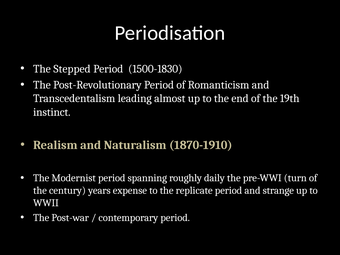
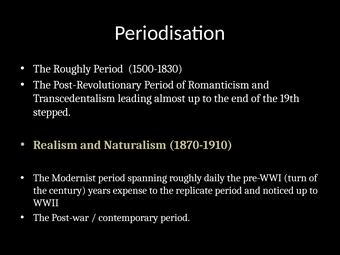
The Stepped: Stepped -> Roughly (72, 69)
instinct: instinct -> stepped (52, 112)
strange: strange -> noticed (278, 191)
